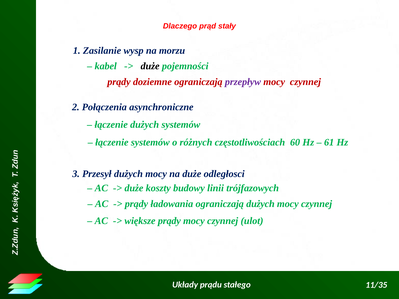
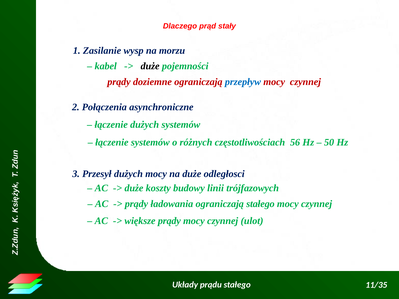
przepływ colour: purple -> blue (243, 82)
60: 60 -> 56 (295, 143)
61: 61 -> 50 (329, 143)
ograniczają dużych: dużych -> stałego (260, 204)
